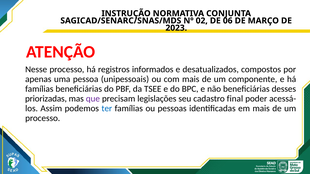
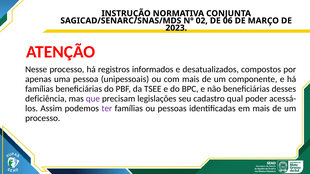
priorizadas: priorizadas -> deficiência (46, 99)
final: final -> qual (235, 99)
ter colour: blue -> purple (107, 109)
